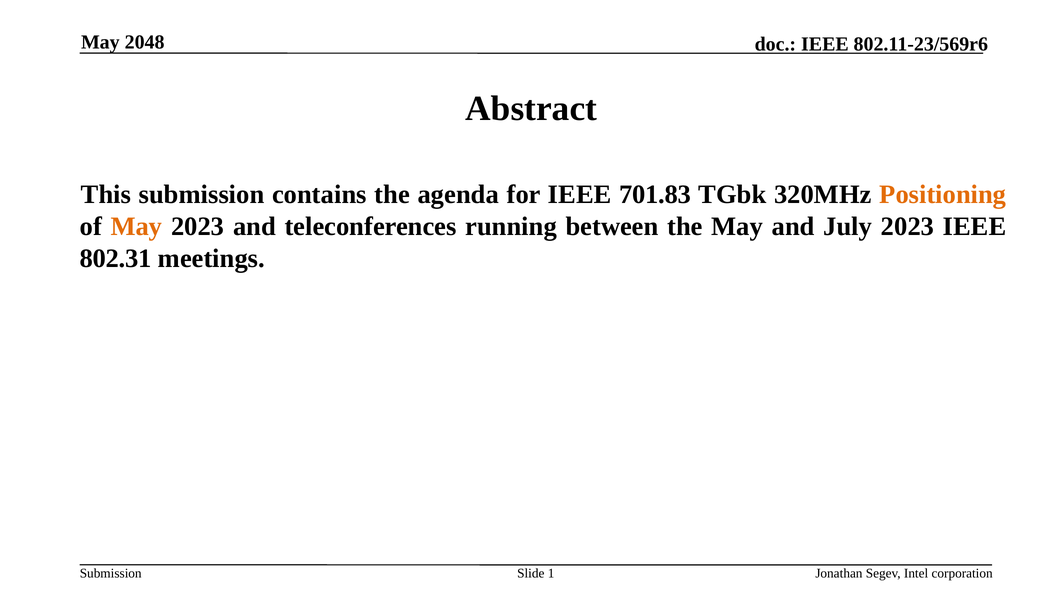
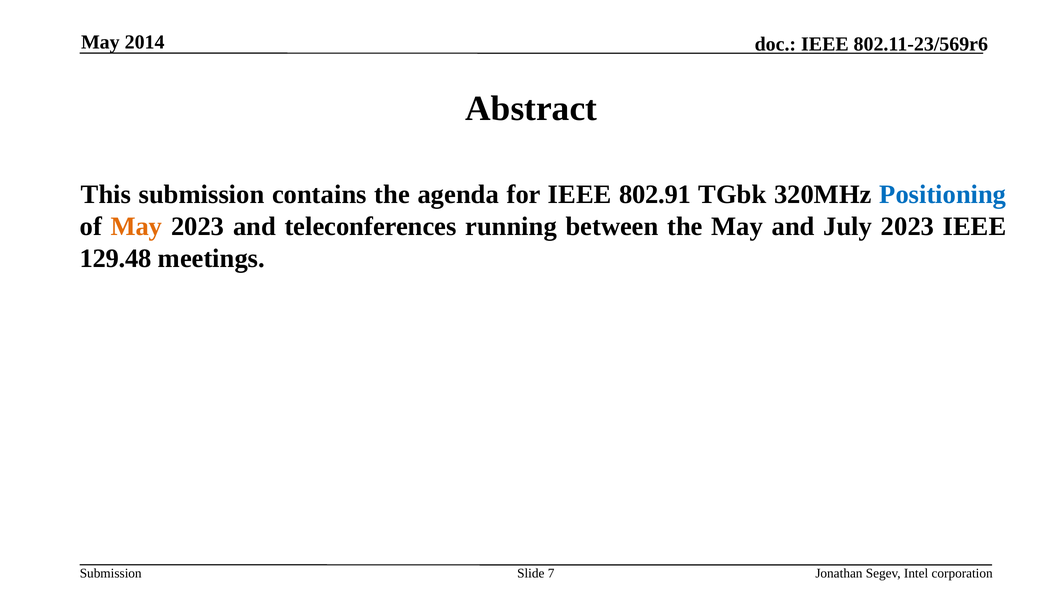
2048: 2048 -> 2014 (145, 42)
701.83: 701.83 -> 802.91 (655, 195)
Positioning colour: orange -> blue (943, 195)
802.31: 802.31 -> 129.48 (116, 258)
1: 1 -> 7 (551, 573)
